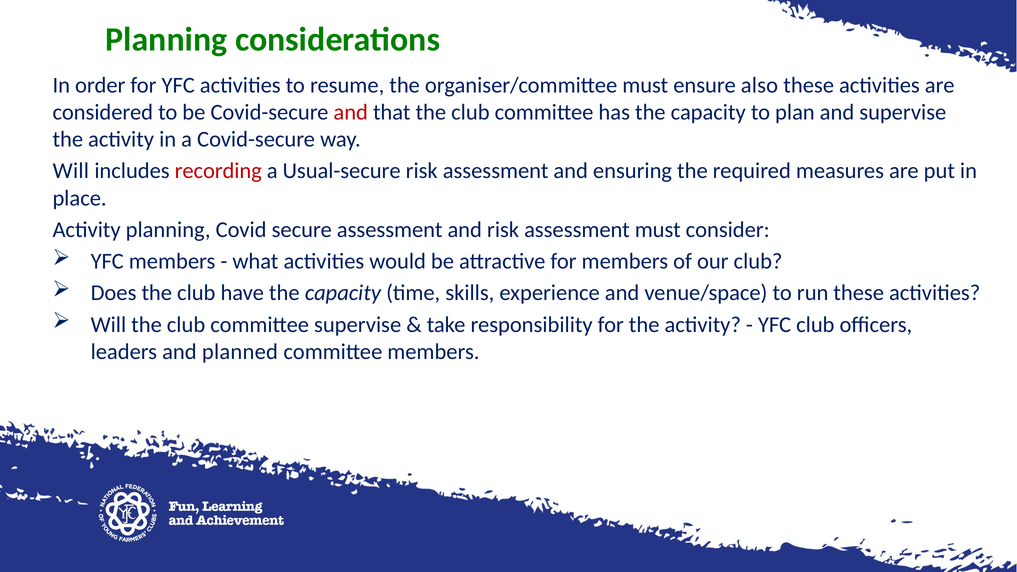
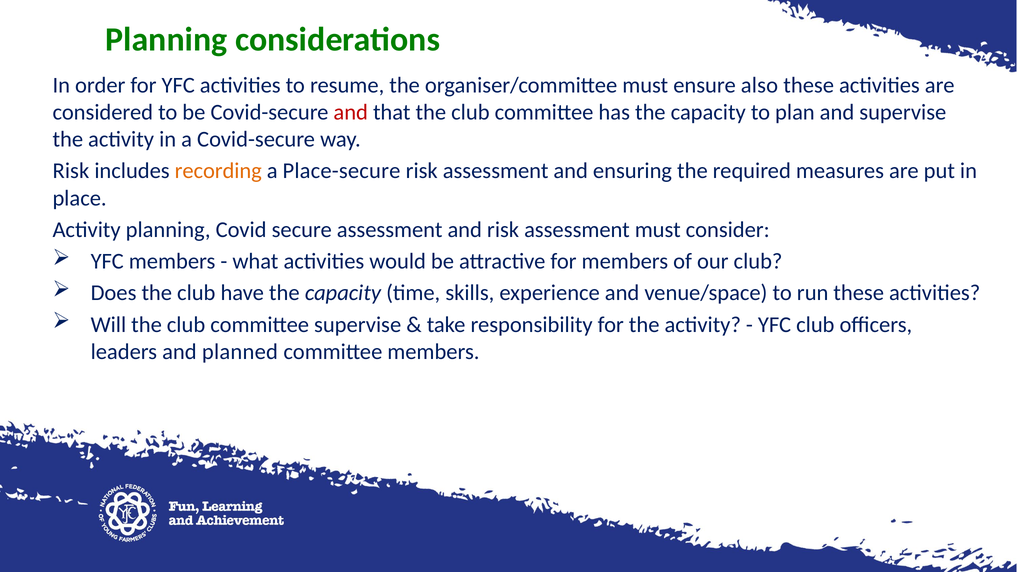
Will: Will -> Risk (71, 171)
recording colour: red -> orange (218, 171)
Usual-secure: Usual-secure -> Place-secure (341, 171)
